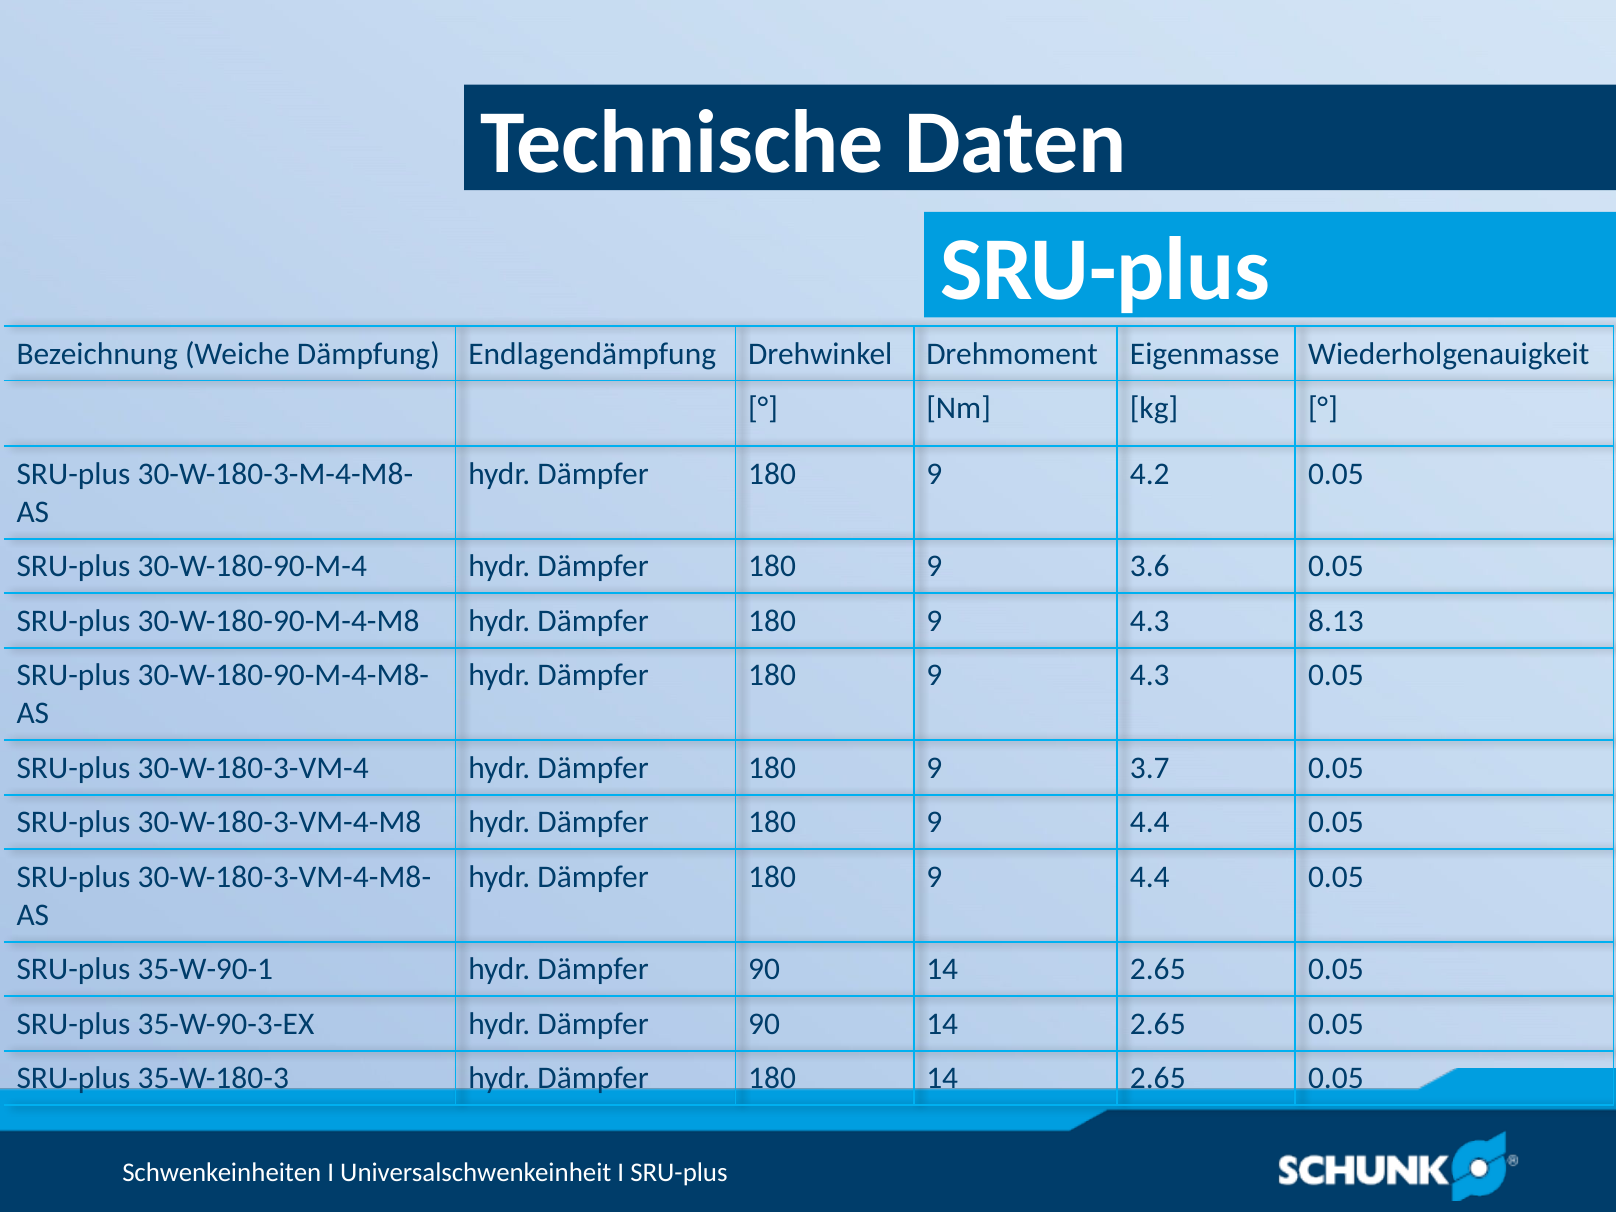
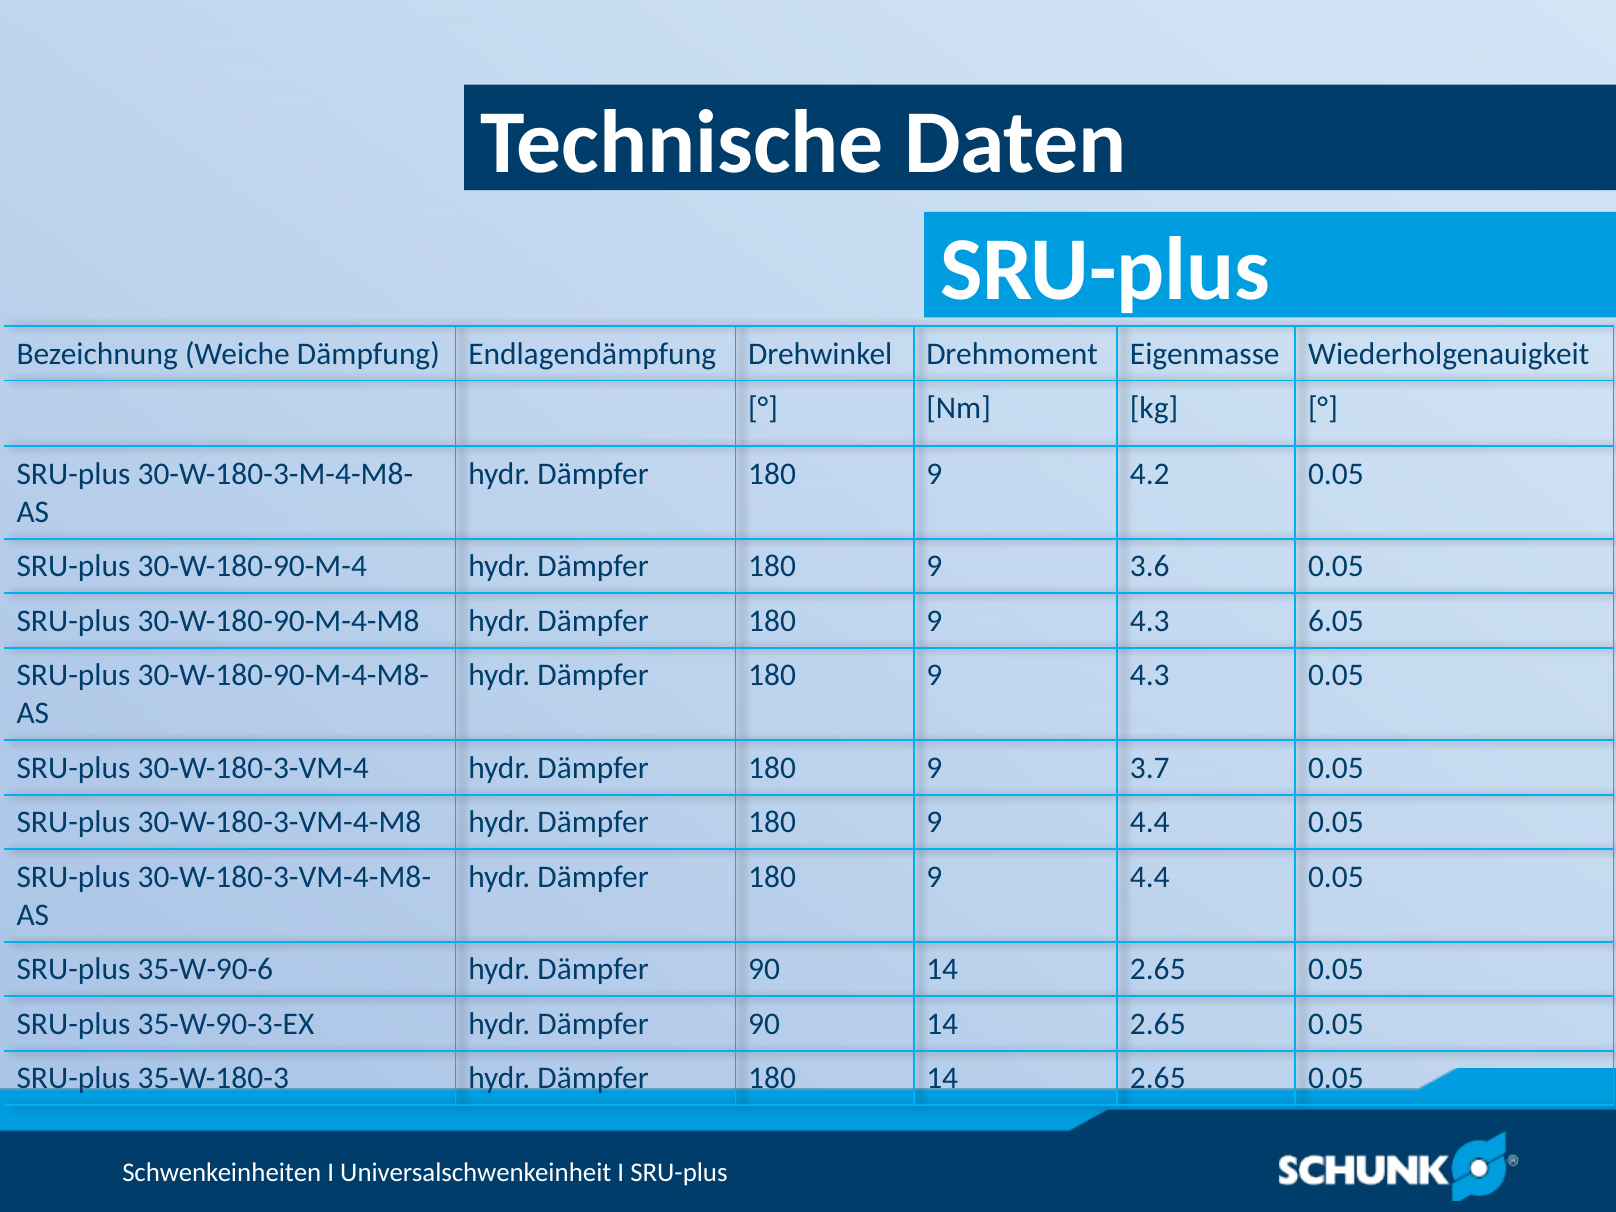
8.13: 8.13 -> 6.05 (1336, 621)
35-W-90-1: 35-W-90-1 -> 35-W-90-6 (205, 970)
